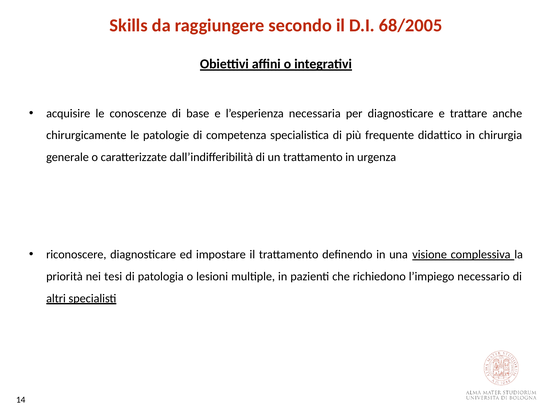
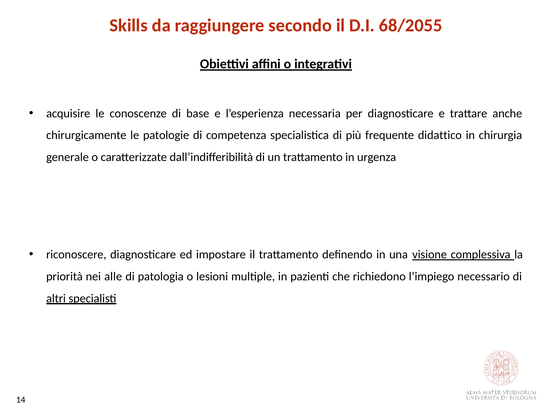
68/2005: 68/2005 -> 68/2055 (411, 25)
tesi: tesi -> alle (113, 276)
